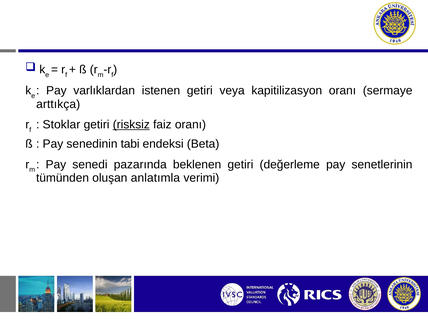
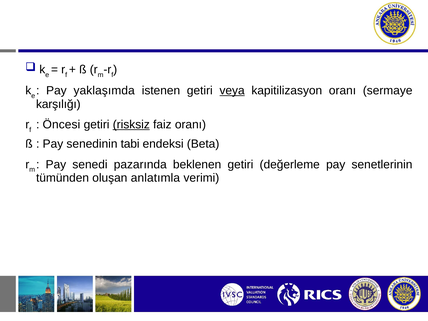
varlıklardan: varlıklardan -> yaklaşımda (104, 91)
veya underline: none -> present (232, 91)
arttıkça: arttıkça -> karşılığı (58, 104)
Stoklar: Stoklar -> Öncesi (61, 125)
